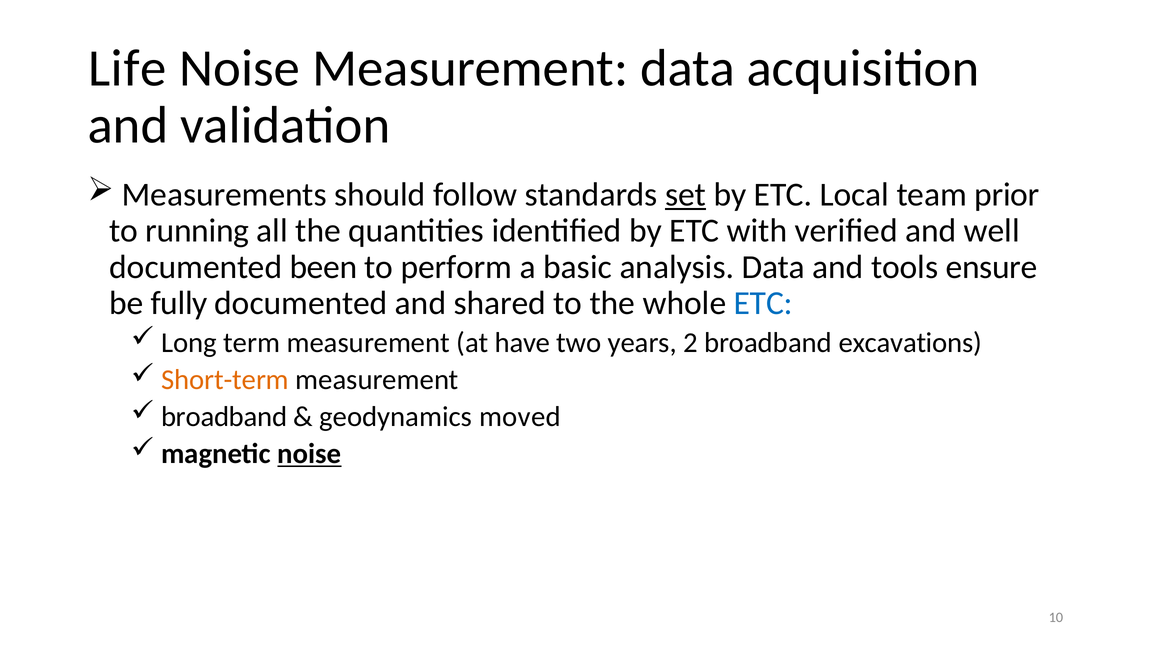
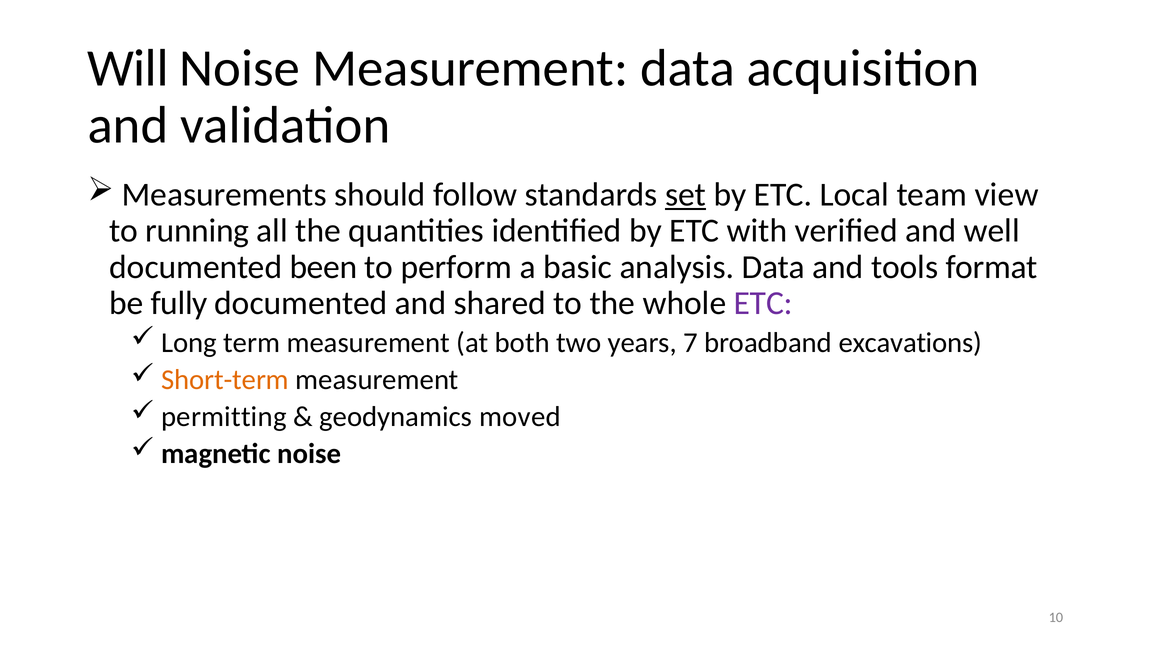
Life: Life -> Will (128, 68)
prior: prior -> view (1007, 195)
ensure: ensure -> format (992, 267)
ETC colour: blue -> purple (763, 303)
have: have -> both (522, 343)
2: 2 -> 7 (690, 343)
broadband: broadband -> permitting (224, 417)
noise underline: present -> none (309, 454)
